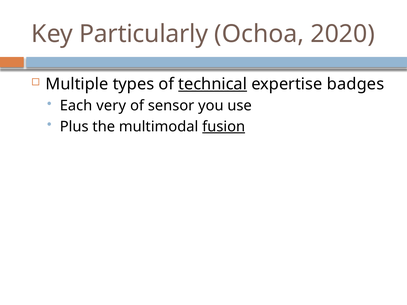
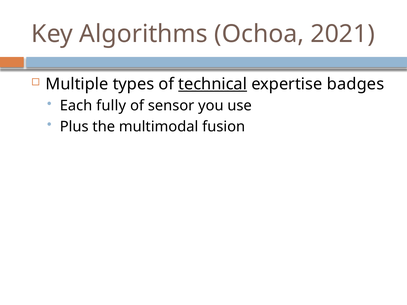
Particularly: Particularly -> Algorithms (144, 34)
2020: 2020 -> 2021 (343, 34)
very: very -> fully (111, 106)
fusion underline: present -> none (224, 127)
